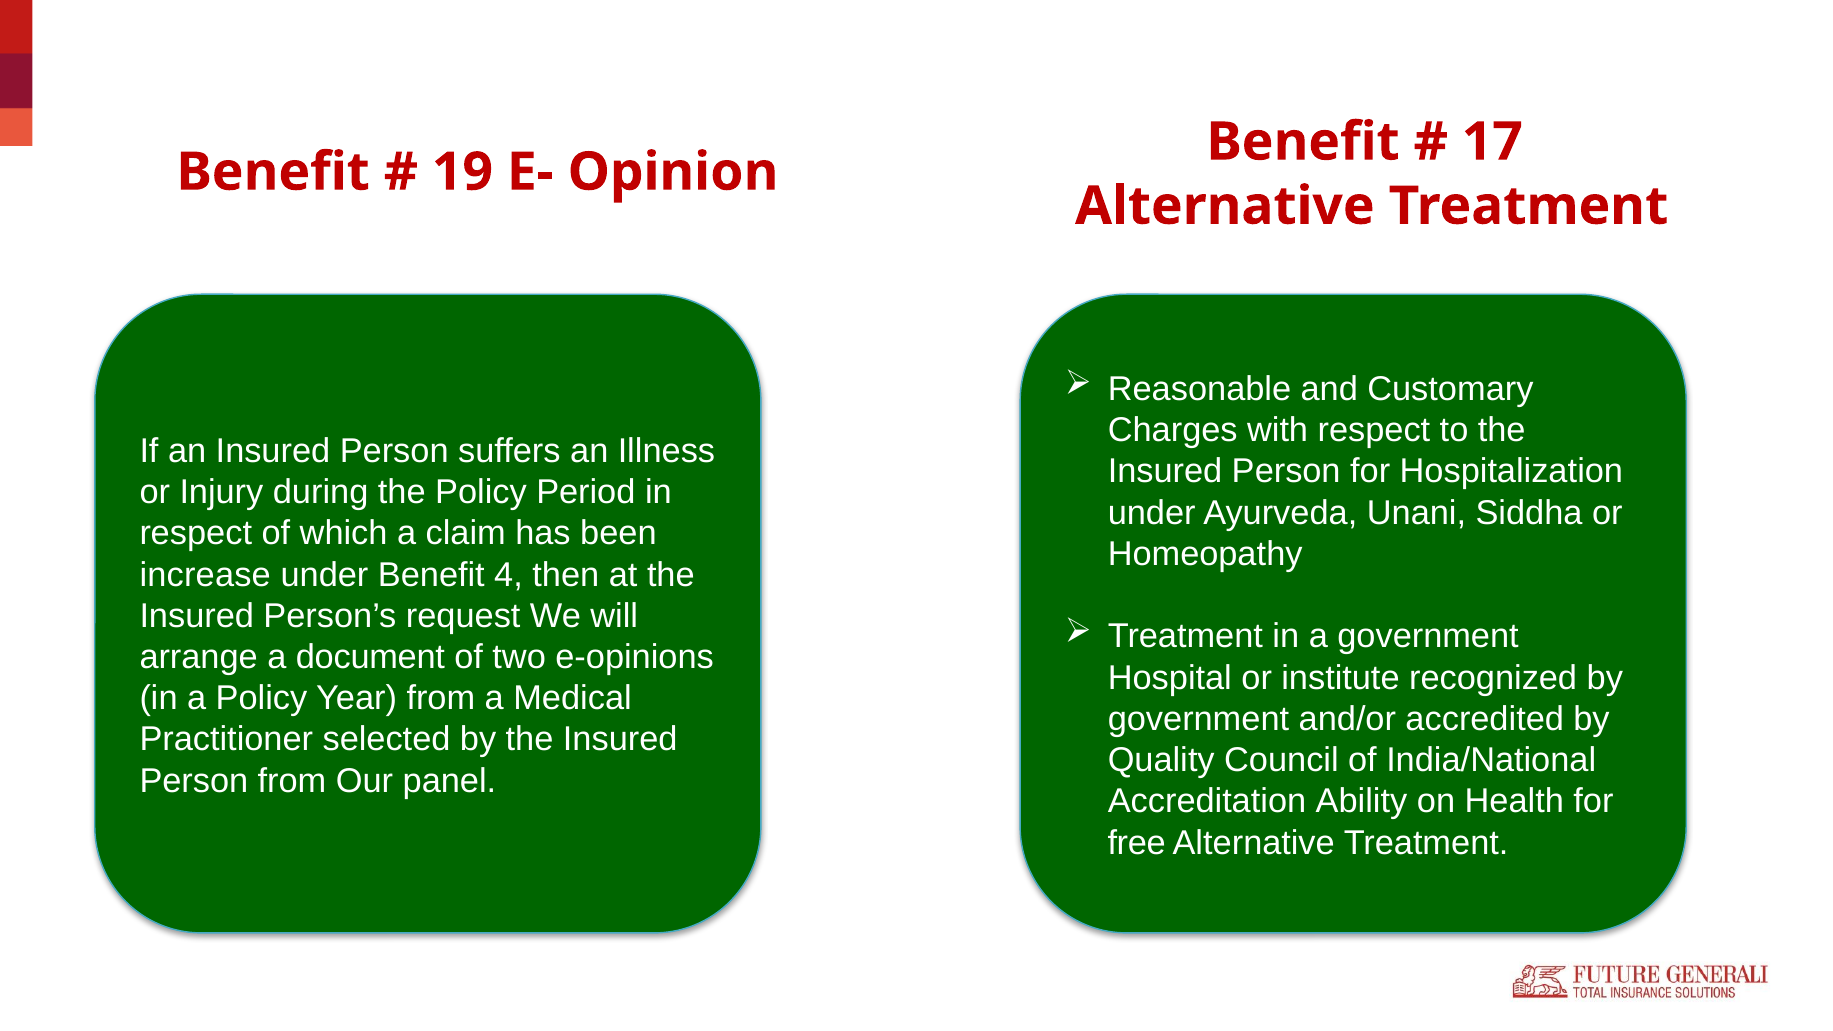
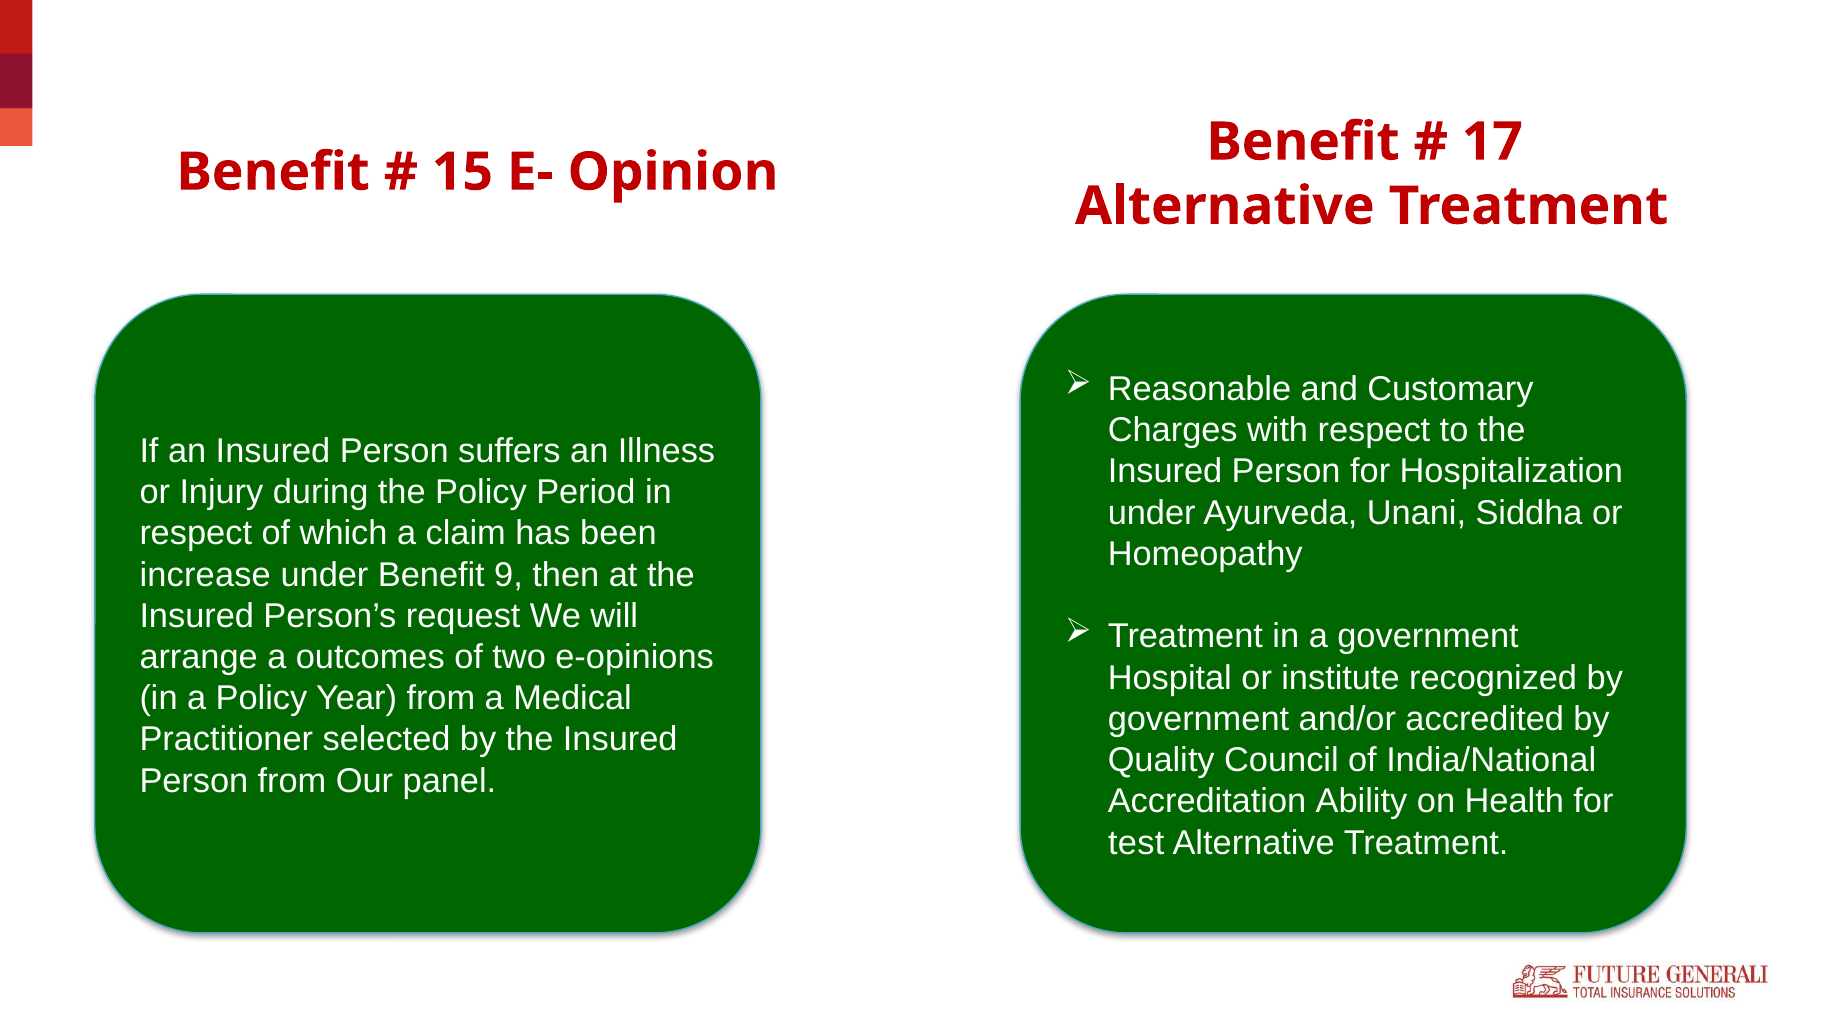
19: 19 -> 15 (462, 172)
4: 4 -> 9 (509, 575)
document: document -> outcomes (370, 657)
free: free -> test (1136, 843)
